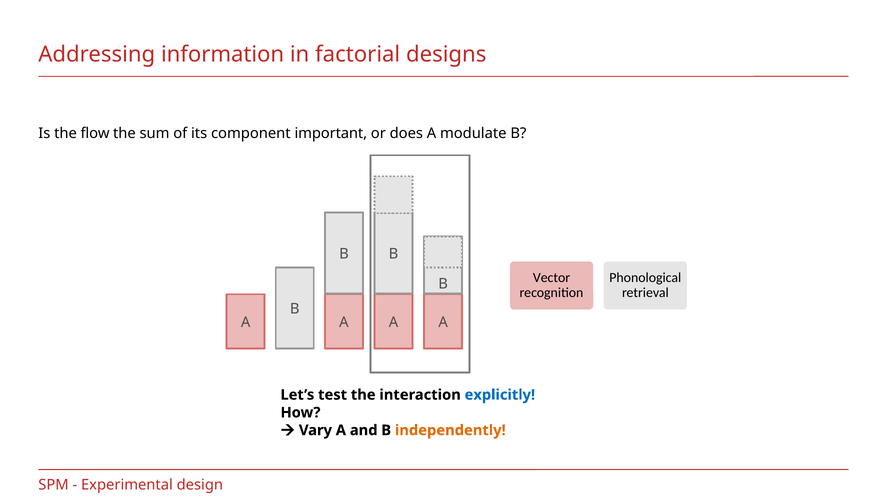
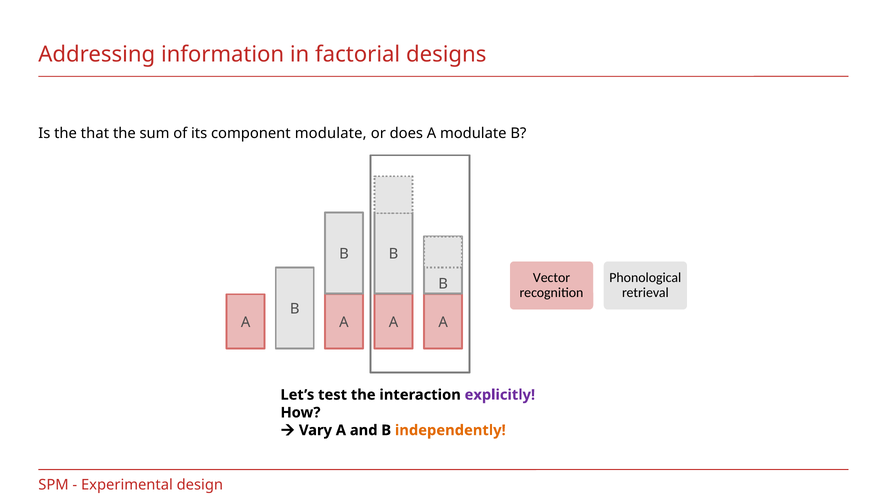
flow: flow -> that (95, 134)
component important: important -> modulate (331, 134)
explicitly colour: blue -> purple (500, 395)
